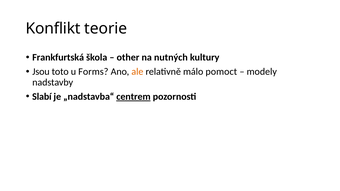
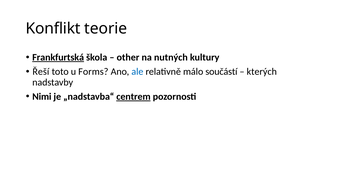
Frankfurtská underline: none -> present (58, 57)
Jsou: Jsou -> Řeší (41, 72)
ale colour: orange -> blue (137, 72)
pomoct: pomoct -> součástí (221, 72)
modely: modely -> kterých (262, 72)
Slabí: Slabí -> Nimi (42, 97)
